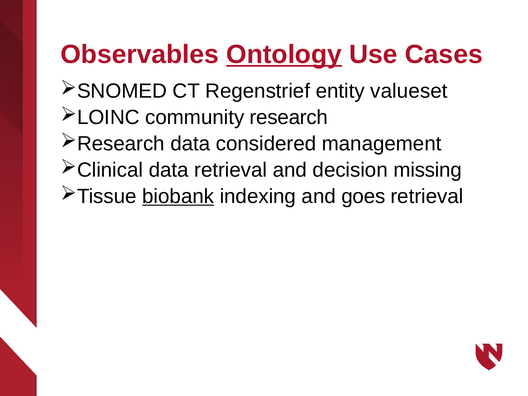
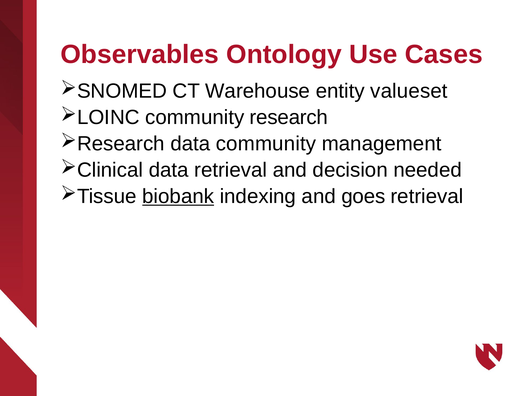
Ontology underline: present -> none (284, 54)
Regenstrief: Regenstrief -> Warehouse (258, 91)
data considered: considered -> community (266, 144)
missing: missing -> needed (428, 170)
